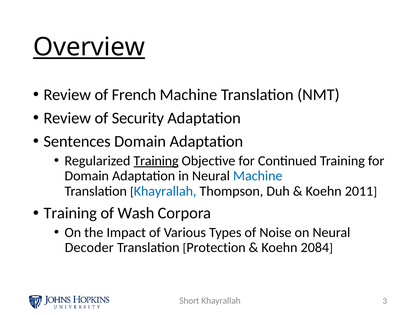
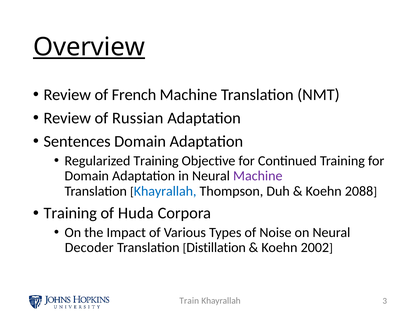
Security: Security -> Russian (138, 118)
Training underline: present -> none (156, 161)
Machine colour: blue -> purple (258, 176)
2011: 2011 -> 2088 (359, 191)
Wash: Wash -> Huda (136, 213)
Protection: Protection -> Distillation (216, 248)
2084: 2084 -> 2002 (315, 248)
Short: Short -> Train (189, 301)
